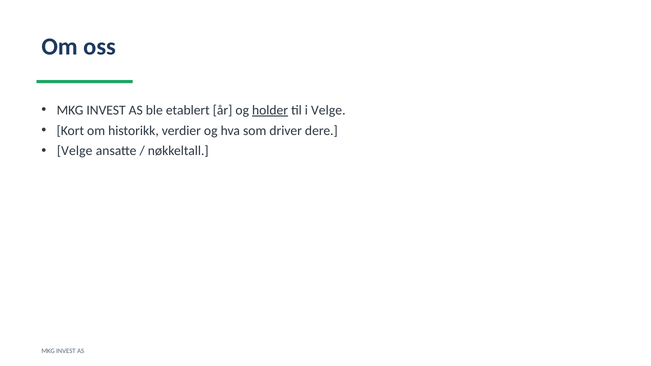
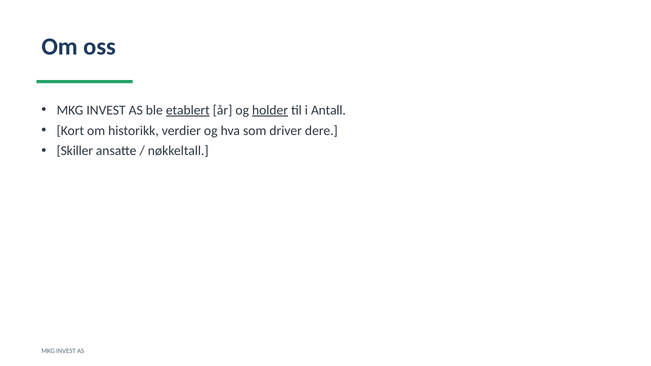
etablert underline: none -> present (188, 110)
i Velge: Velge -> Antall (328, 110)
Velge: Velge -> Skiller (75, 151)
